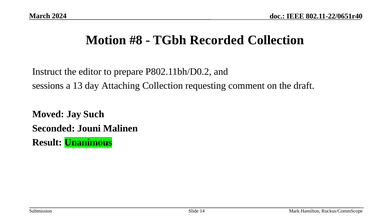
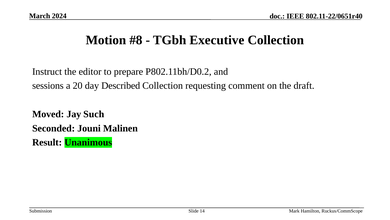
Recorded: Recorded -> Executive (217, 40)
13: 13 -> 20 (78, 86)
Attaching: Attaching -> Described (121, 86)
